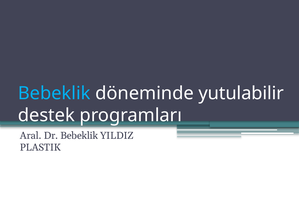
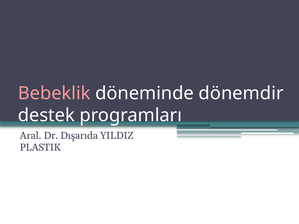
Bebeklik colour: light blue -> pink (54, 93)
yutulabilir: yutulabilir -> dönemdir (241, 93)
Dr Bebeklik: Bebeklik -> Dışarıda (79, 136)
